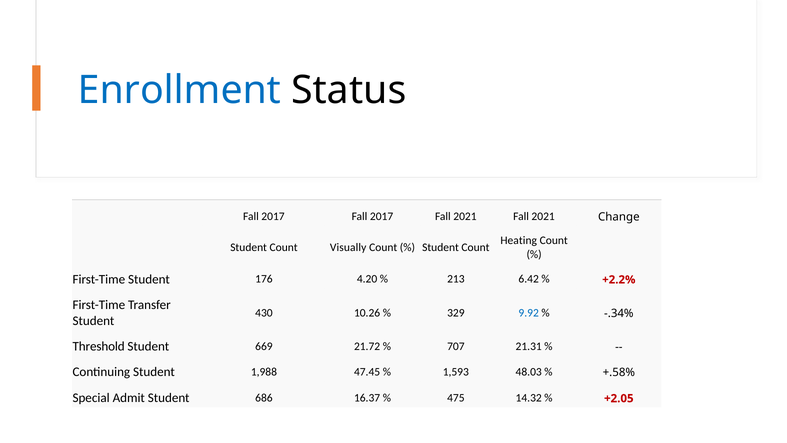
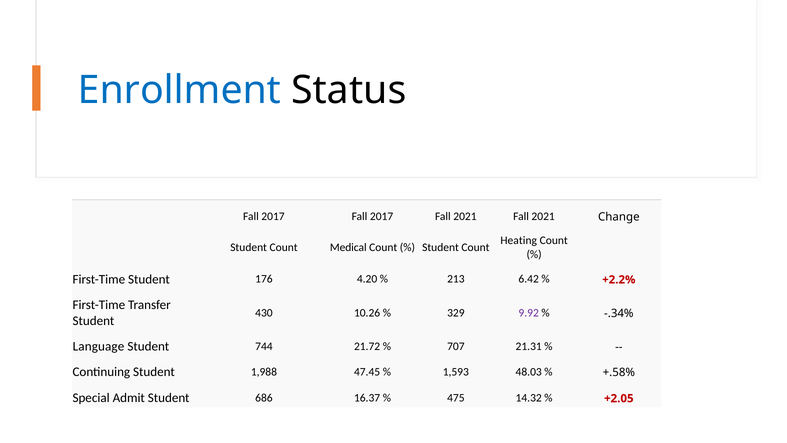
Visually: Visually -> Medical (348, 248)
9.92 colour: blue -> purple (529, 313)
Threshold: Threshold -> Language (98, 346)
669: 669 -> 744 (264, 346)
